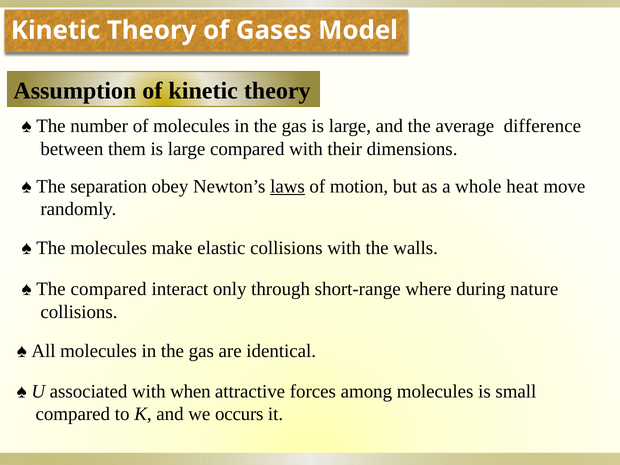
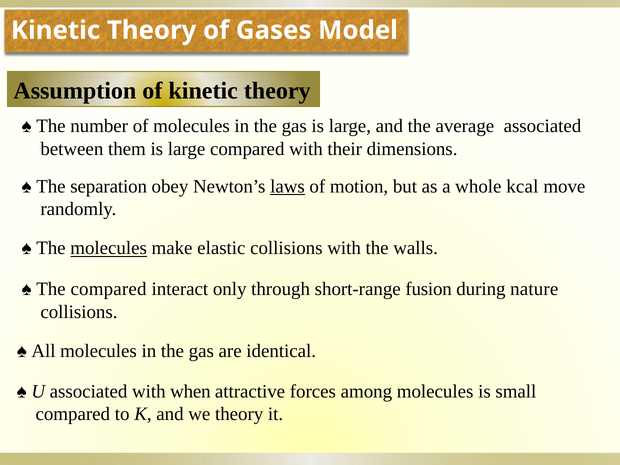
average difference: difference -> associated (542, 126)
heat: heat -> kcal (522, 186)
molecules underline: none -> present (109, 248)
where: where -> fusion (429, 289)
we occurs: occurs -> theory (239, 414)
